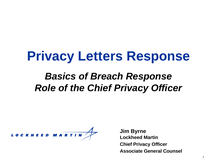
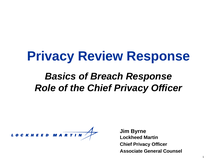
Letters: Letters -> Review (100, 56)
